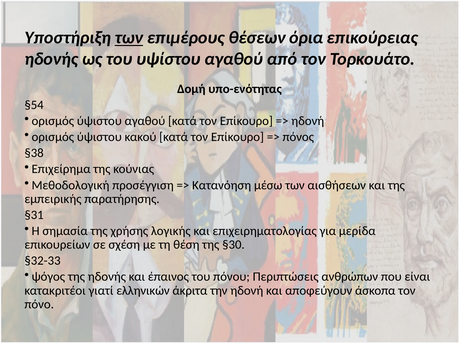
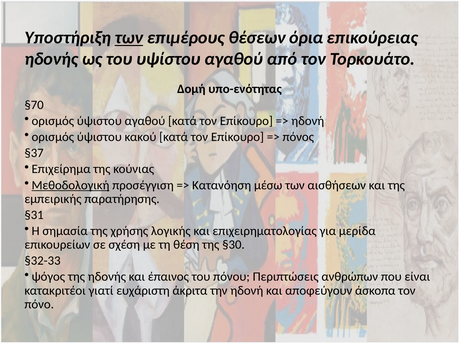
§54: §54 -> §70 (34, 105)
§38: §38 -> §37 (34, 153)
Μεθοδολογική underline: none -> present (71, 185)
ελληνικών: ελληνικών -> ευχάριστη (143, 291)
